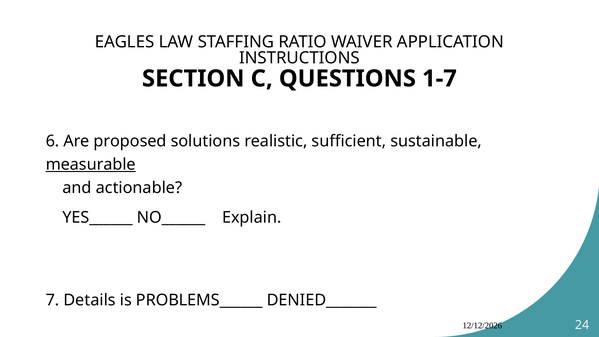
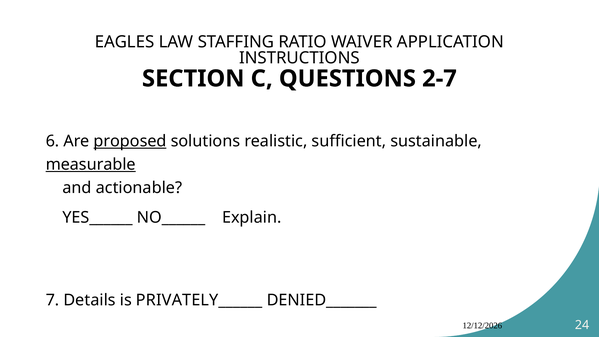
1-7: 1-7 -> 2-7 (439, 79)
proposed underline: none -> present (130, 141)
PROBLEMS______: PROBLEMS______ -> PRIVATELY______ (199, 300)
